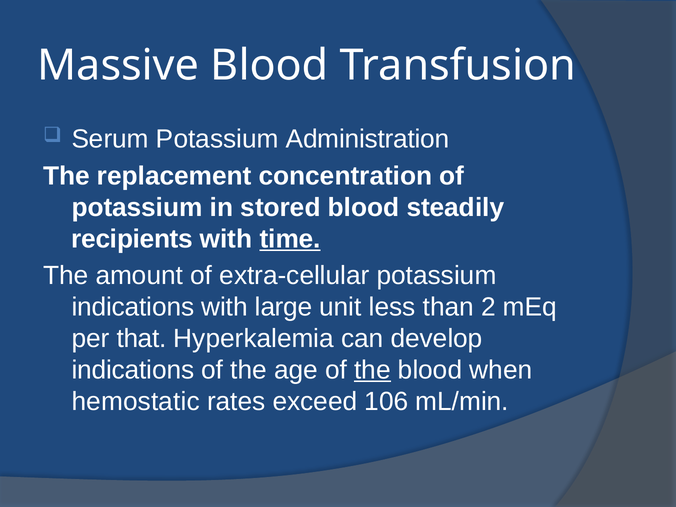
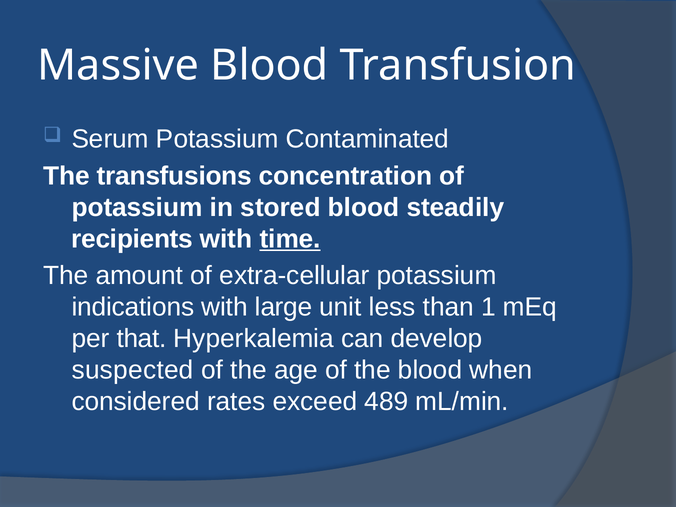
Administration: Administration -> Contaminated (367, 139)
replacement: replacement -> transfusions (174, 176)
2: 2 -> 1 (488, 307)
indications: indications -> suspected (133, 370)
the underline: present -> none (372, 370)
hemostatic: hemostatic -> considered (136, 402)
106: 106 -> 489 (386, 402)
